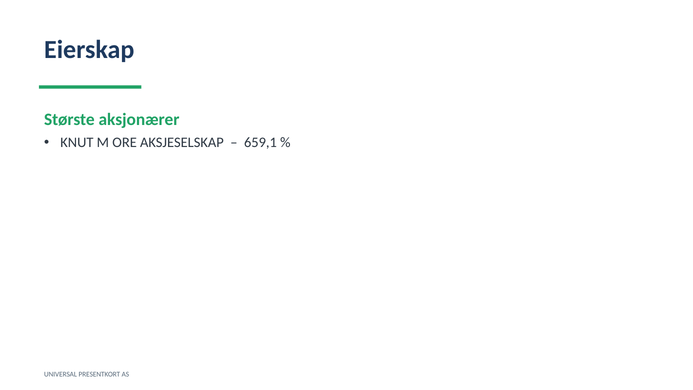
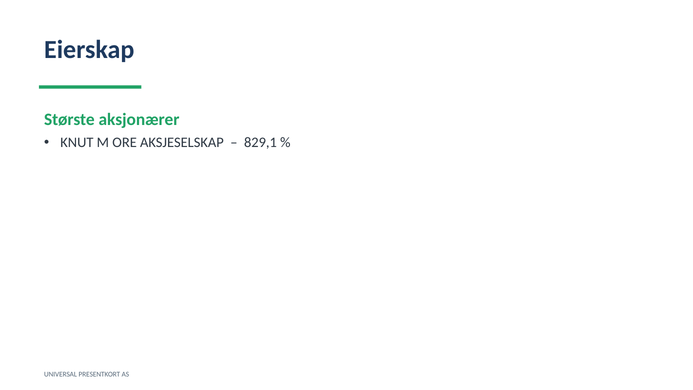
659,1: 659,1 -> 829,1 (260, 143)
